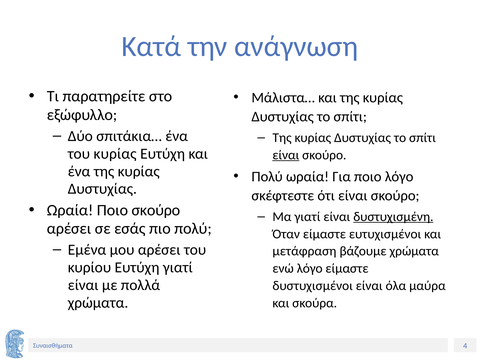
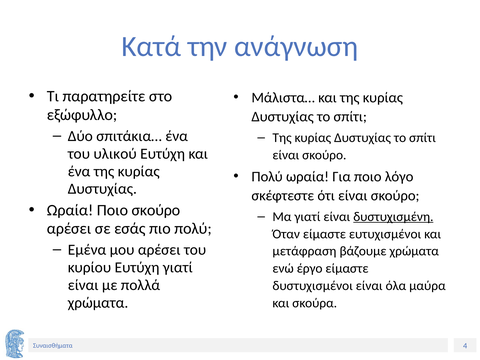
του κυρίας: κυρίας -> υλικού (115, 154)
είναι underline: present -> none (286, 155)
ενώ λόγο: λόγο -> έργο (310, 268)
